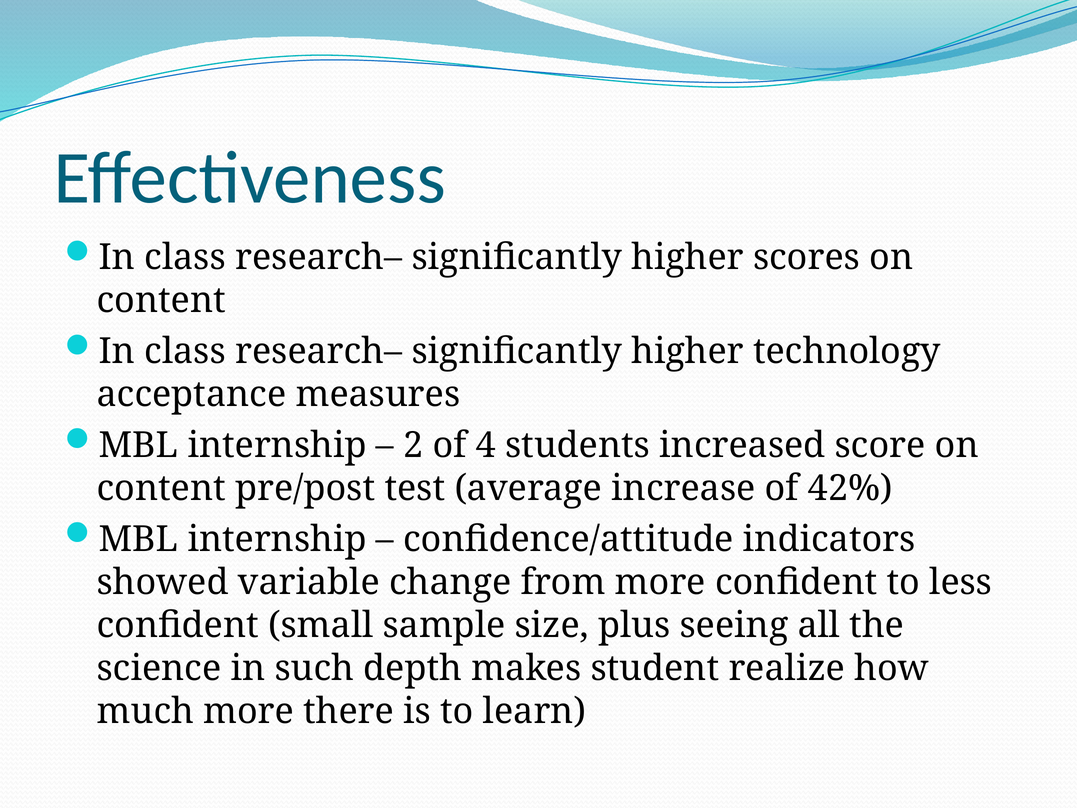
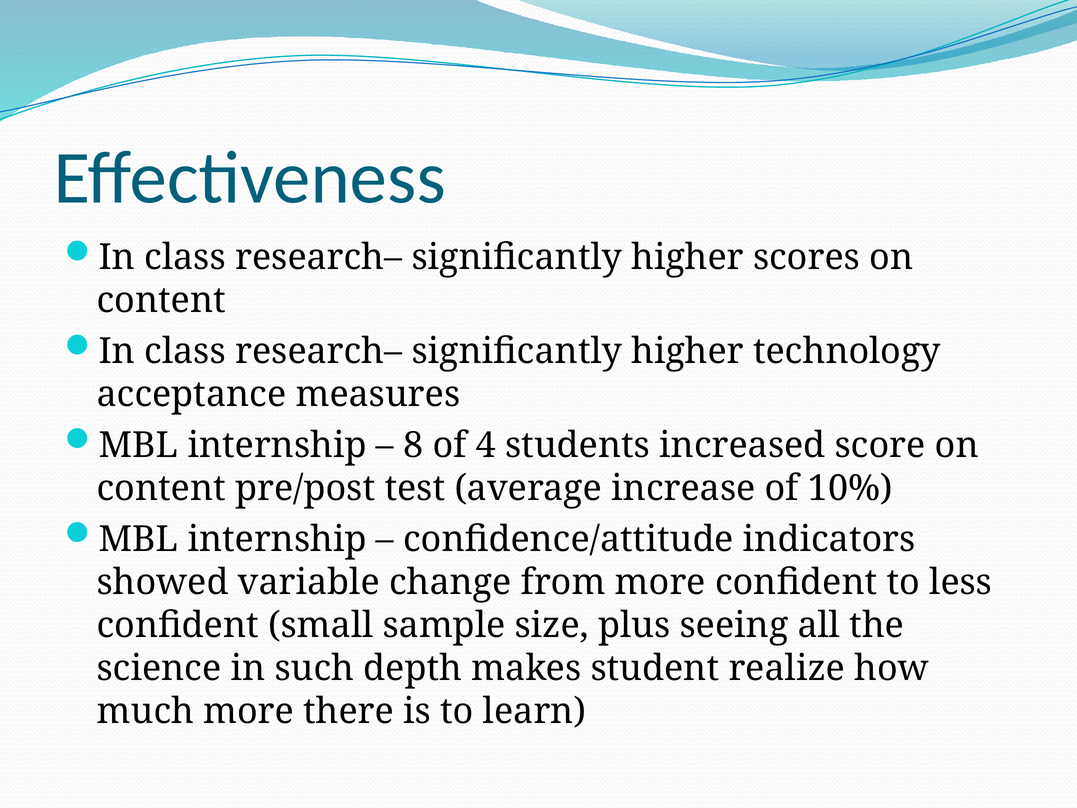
2: 2 -> 8 (413, 445)
42%: 42% -> 10% (850, 488)
